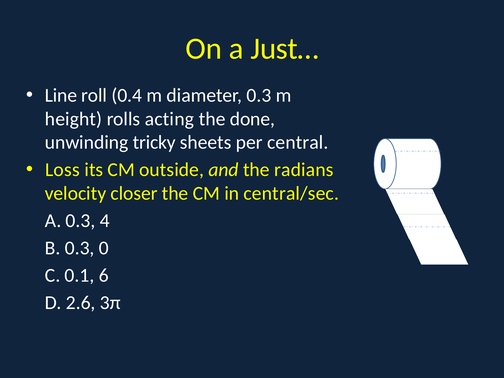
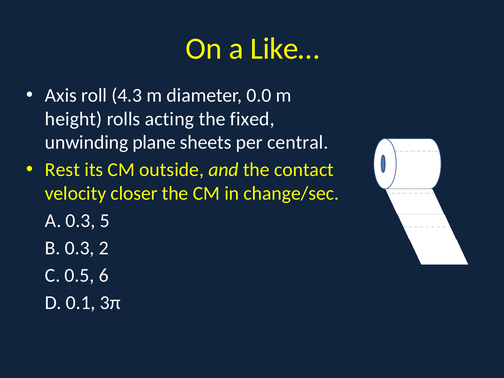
Just…: Just… -> Like… (285, 49)
Line: Line -> Axis (61, 95)
0.4: 0.4 -> 4.3 (127, 95)
diameter 0.3: 0.3 -> 0.0 (259, 95)
done: done -> fixed (252, 119)
tricky: tricky -> plane (154, 142)
Loss: Loss -> Rest (62, 170)
radians: radians -> contact (304, 170)
central/sec: central/sec -> change/sec (291, 193)
4: 4 -> 5 (105, 221)
0: 0 -> 2 (104, 248)
0.1: 0.1 -> 0.5 (79, 275)
2.6: 2.6 -> 0.1 (81, 303)
